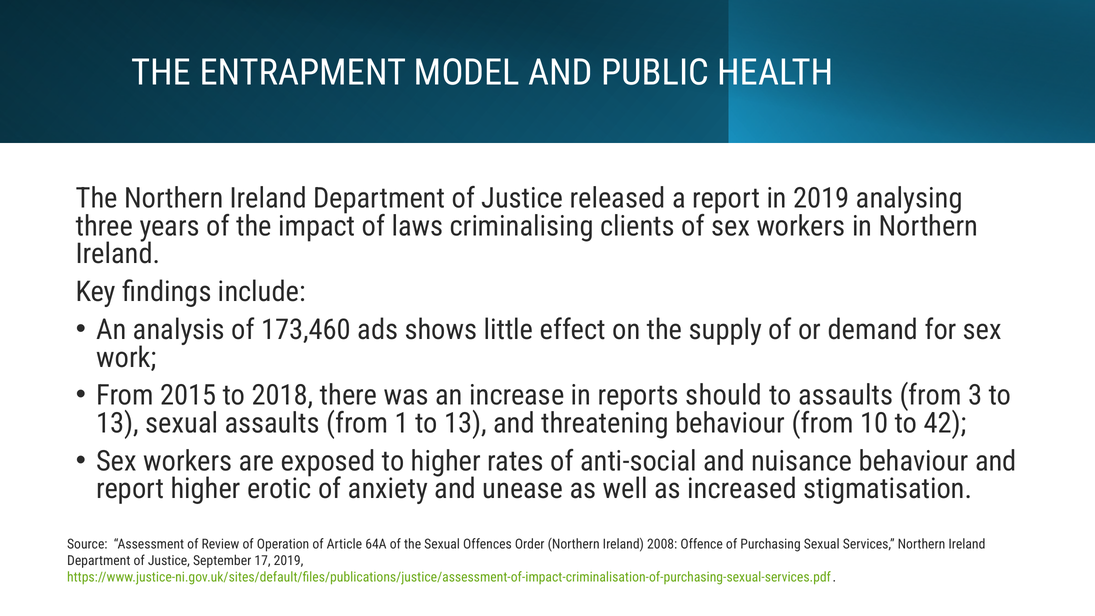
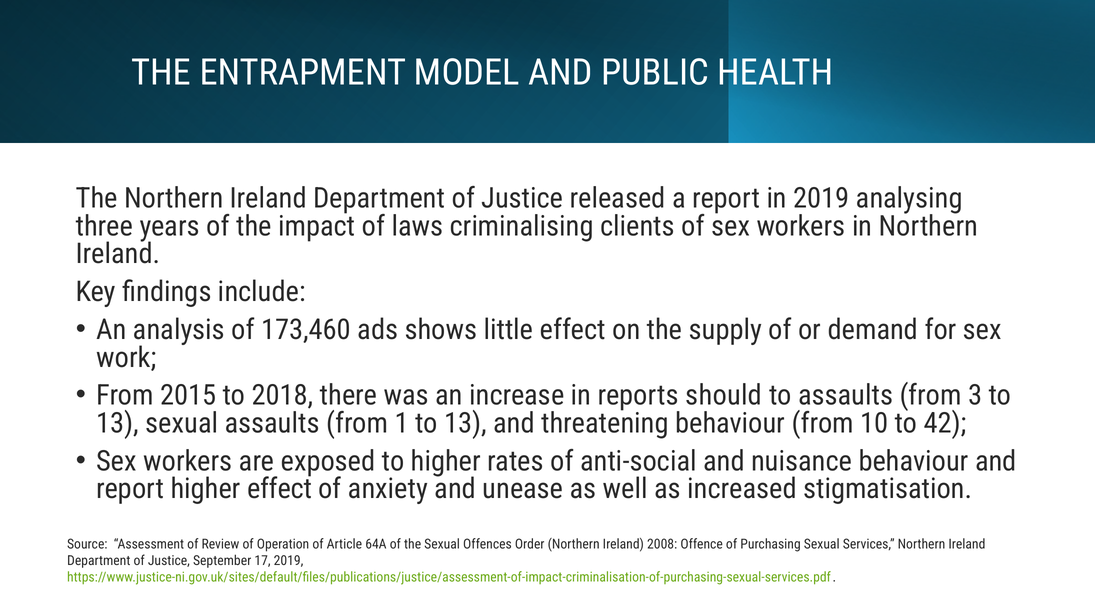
higher erotic: erotic -> effect (280, 489)
